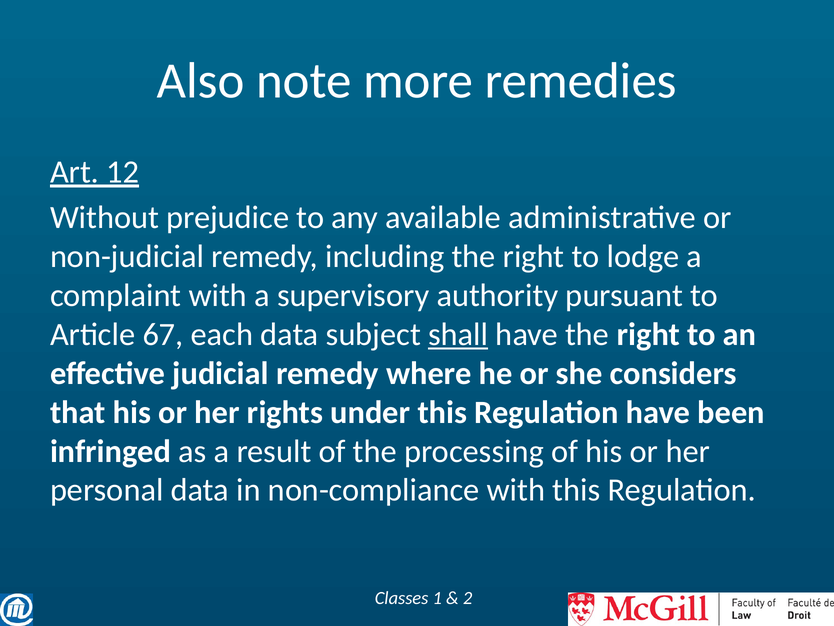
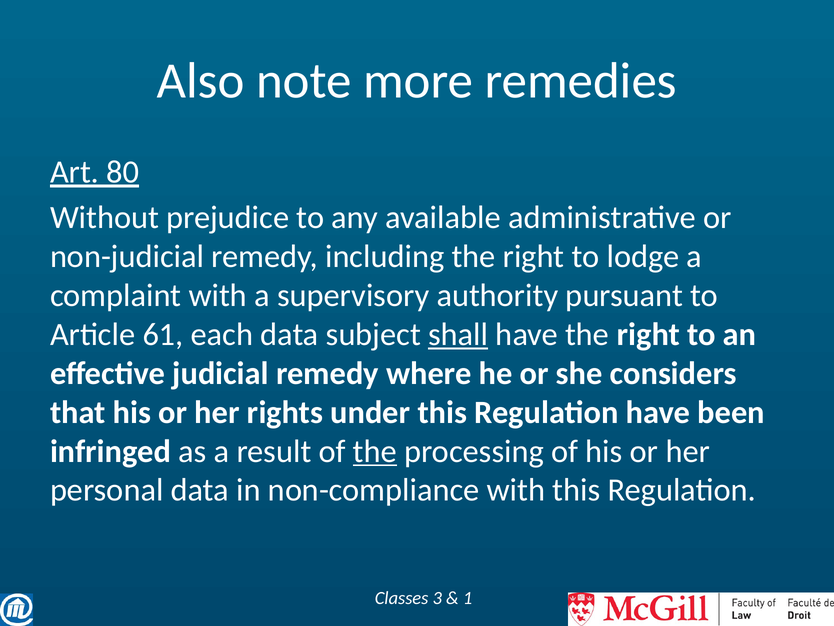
12: 12 -> 80 (123, 172)
67: 67 -> 61 (163, 334)
the underline: none -> present (375, 451)
1: 1 -> 3 (437, 598)
2: 2 -> 1 (468, 598)
